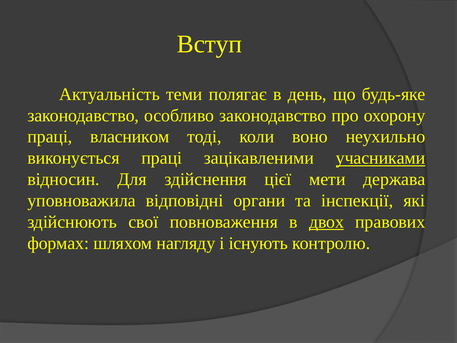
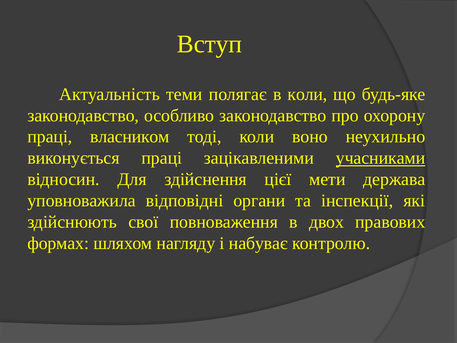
в день: день -> коли (307, 94)
двох underline: present -> none (327, 222)
існують: існують -> набуває (258, 243)
